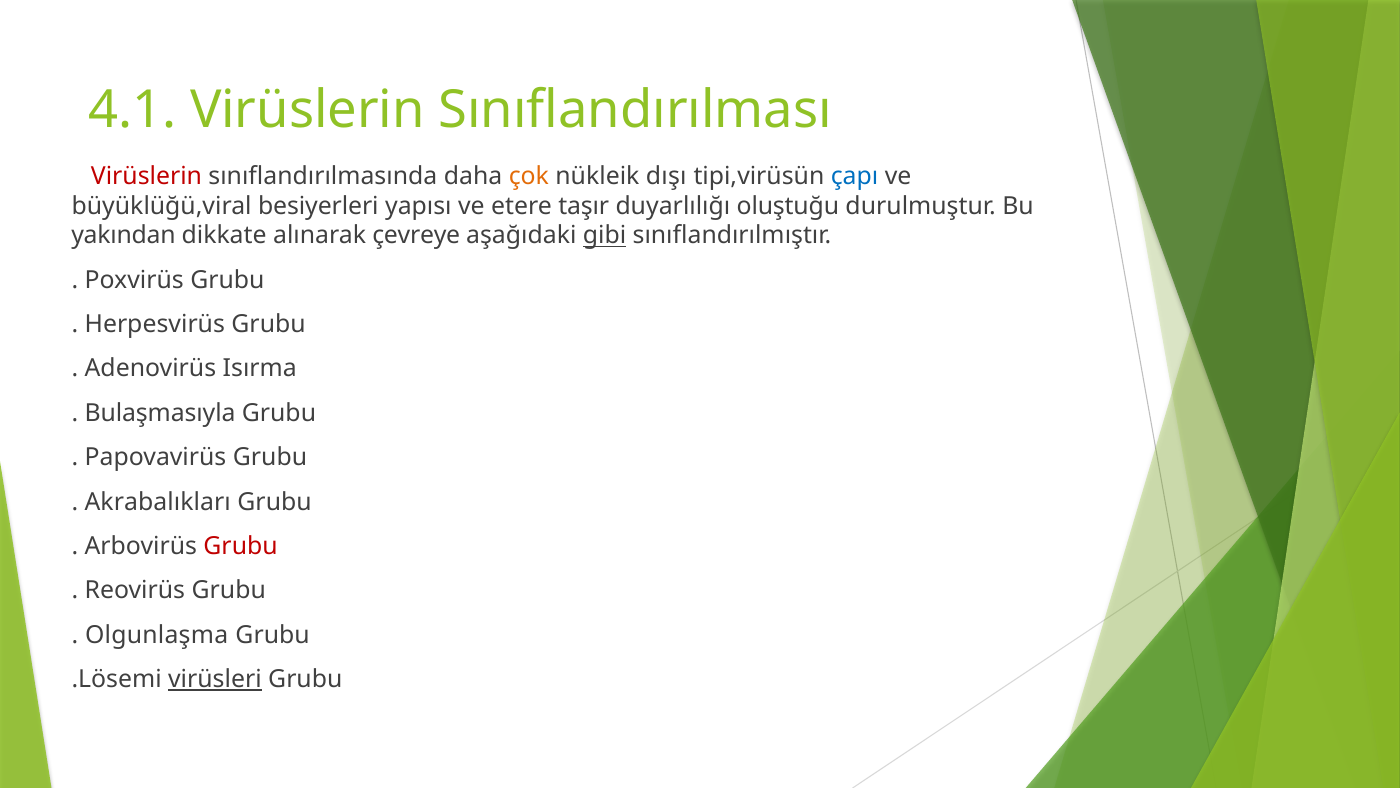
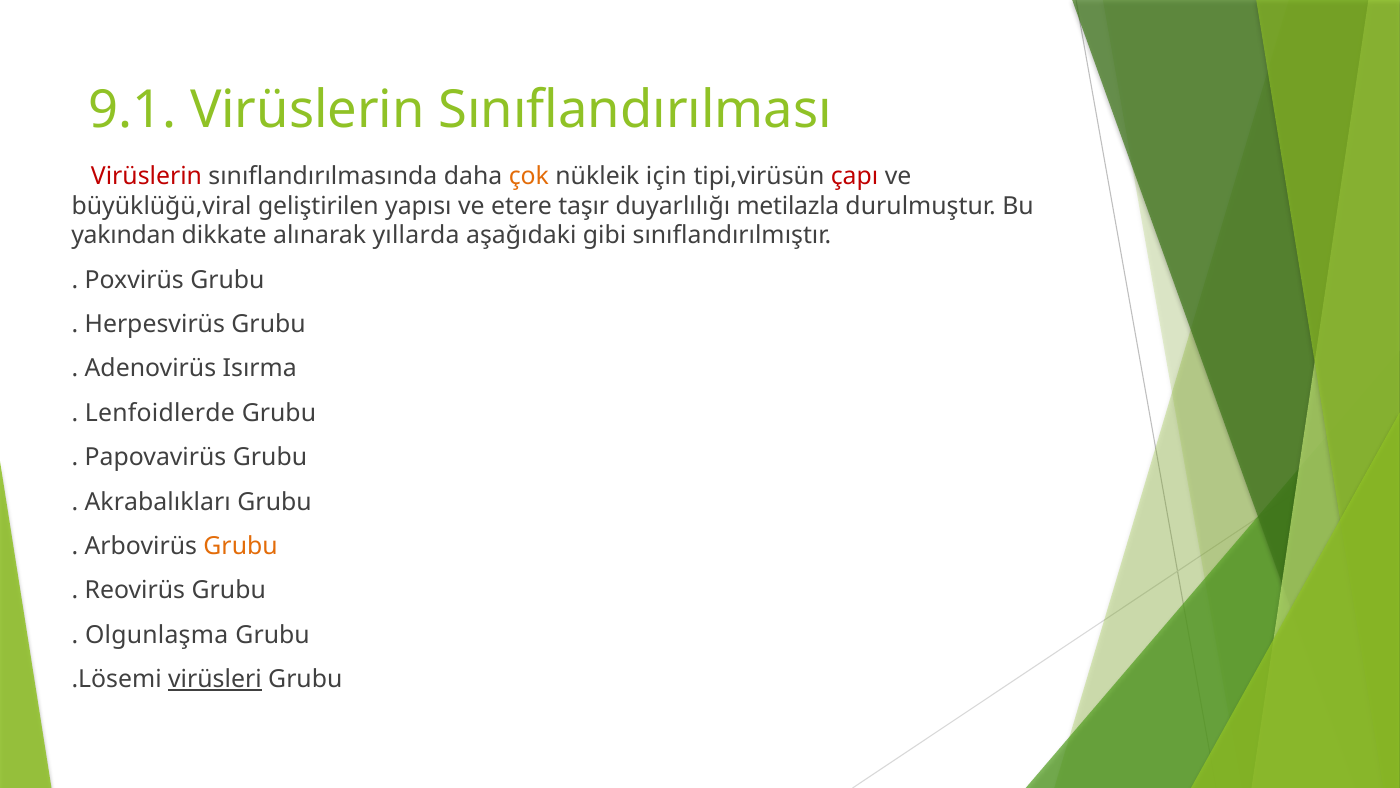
4.1: 4.1 -> 9.1 (132, 110)
dışı: dışı -> için (666, 176)
çapı colour: blue -> red (855, 176)
besiyerleri: besiyerleri -> geliştirilen (318, 206)
oluştuğu: oluştuğu -> metilazla (788, 206)
çevreye: çevreye -> yıllarda (416, 235)
gibi underline: present -> none (605, 235)
Bulaşmasıyla: Bulaşmasıyla -> Lenfoidlerde (160, 413)
Grubu colour: red -> orange (241, 546)
